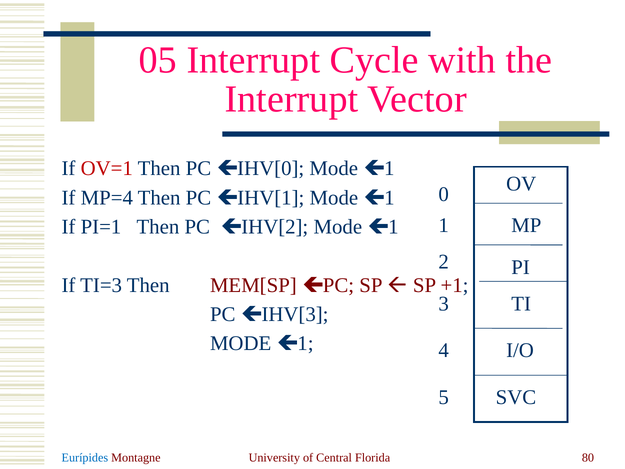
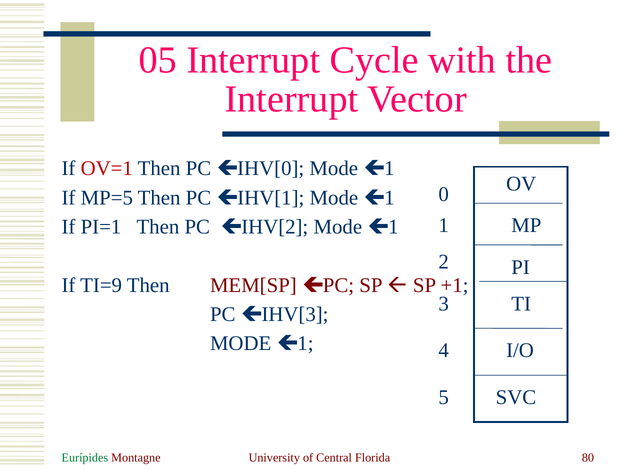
MP=4: MP=4 -> MP=5 (107, 198)
TI=3: TI=3 -> TI=9 (101, 285)
Eurípides colour: blue -> green (85, 457)
